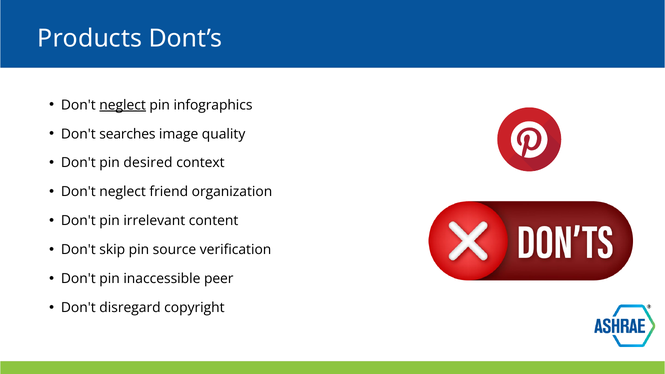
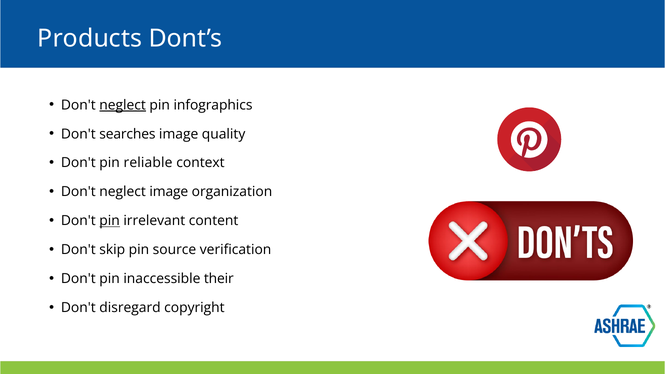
desired: desired -> reliable (148, 163)
neglect friend: friend -> image (169, 192)
pin underline: none -> present (110, 221)
peer: peer -> their (219, 279)
